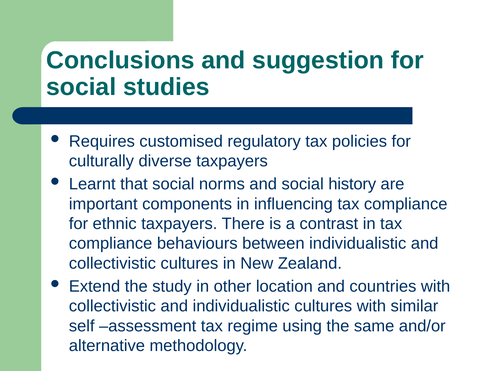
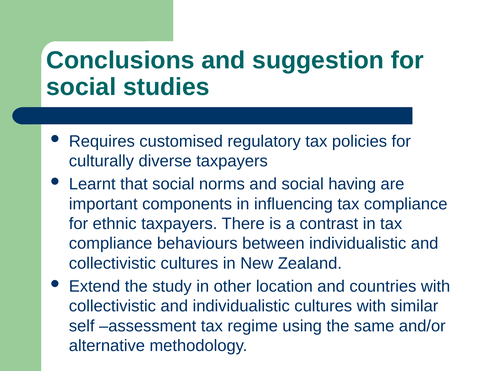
history: history -> having (352, 184)
